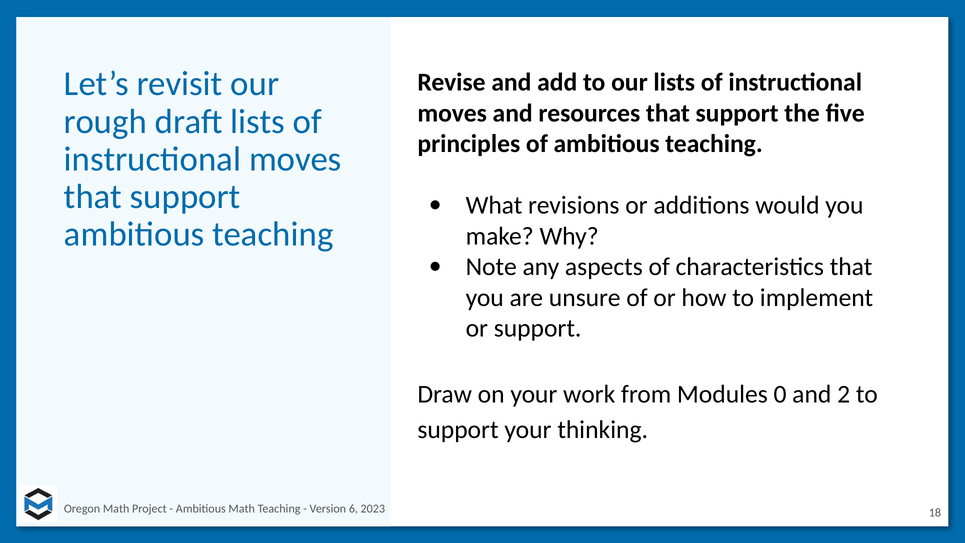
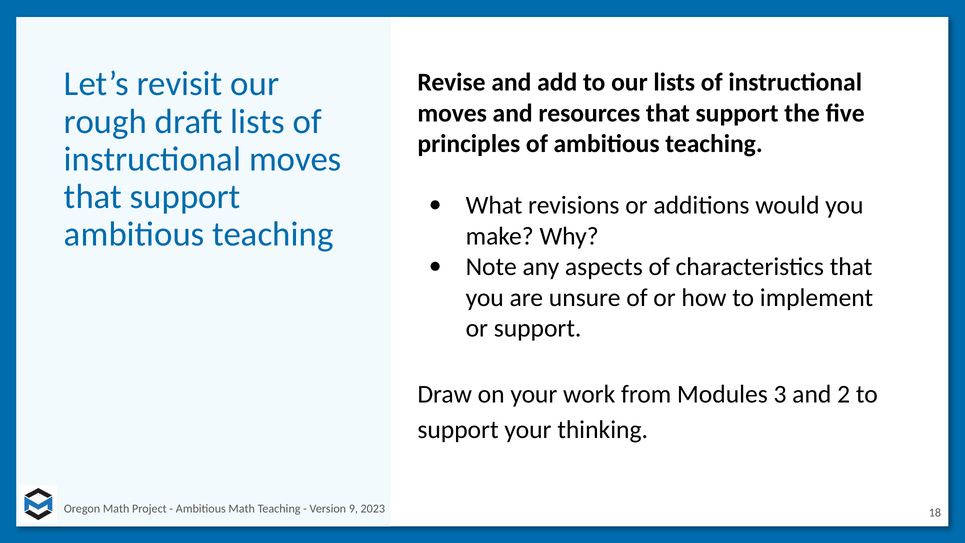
0: 0 -> 3 (780, 394)
6: 6 -> 9 (353, 508)
